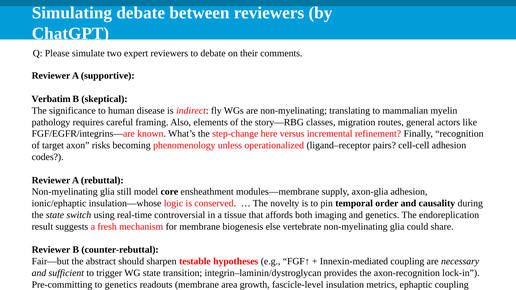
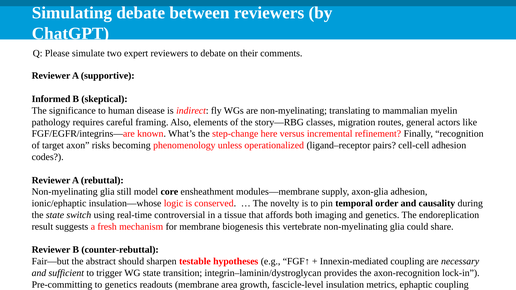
Verbatim: Verbatim -> Informed (51, 99)
else: else -> this (273, 227)
